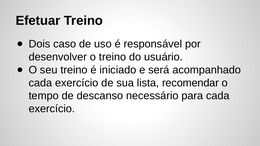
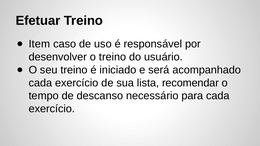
Dois: Dois -> Item (39, 44)
